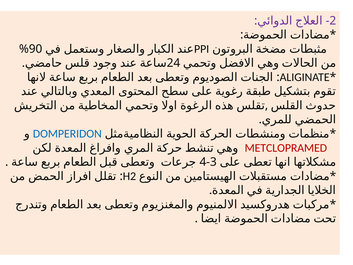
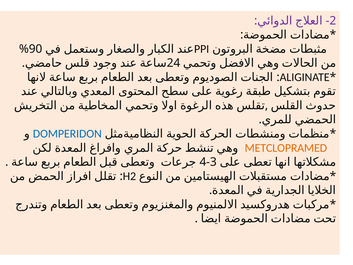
METCLOPRAMED colour: red -> orange (286, 148)
